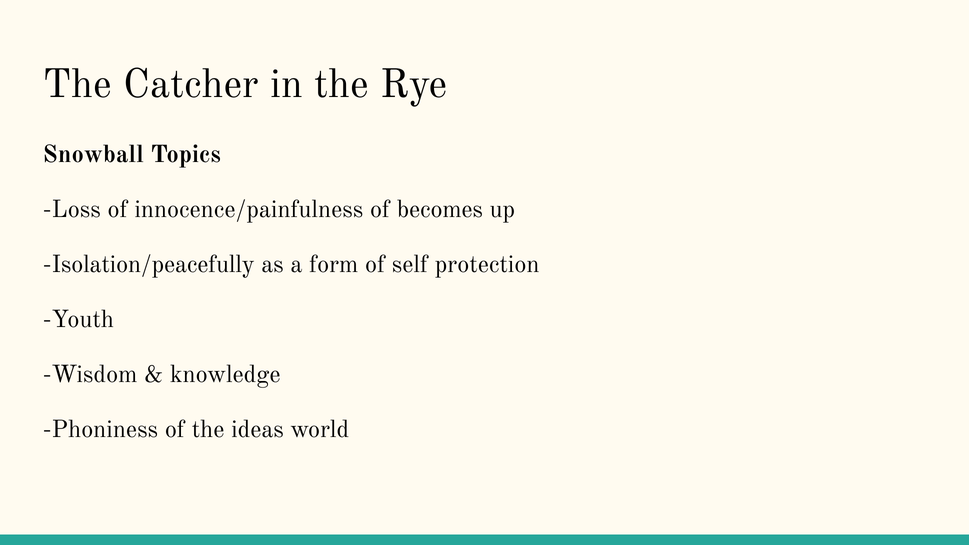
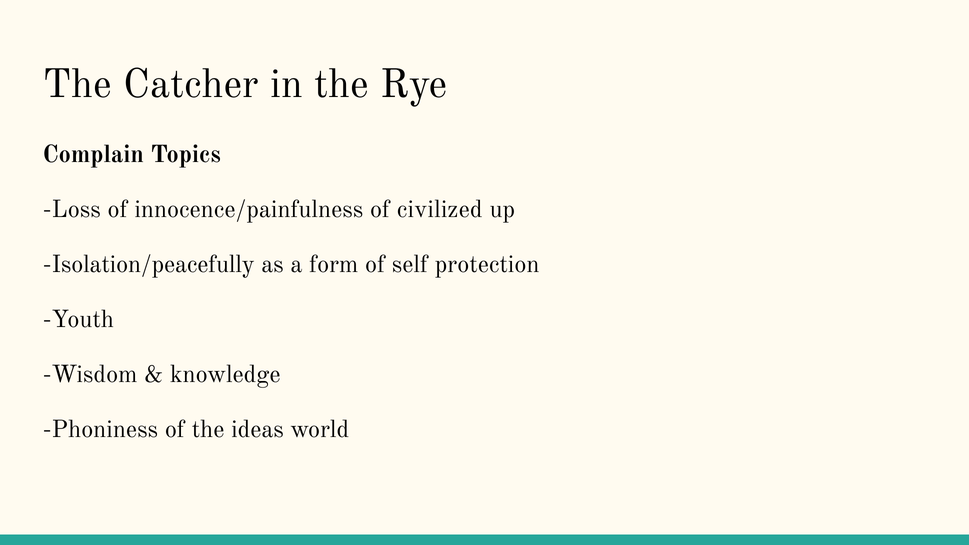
Snowball: Snowball -> Complain (93, 154)
becomes: becomes -> civilized (440, 209)
